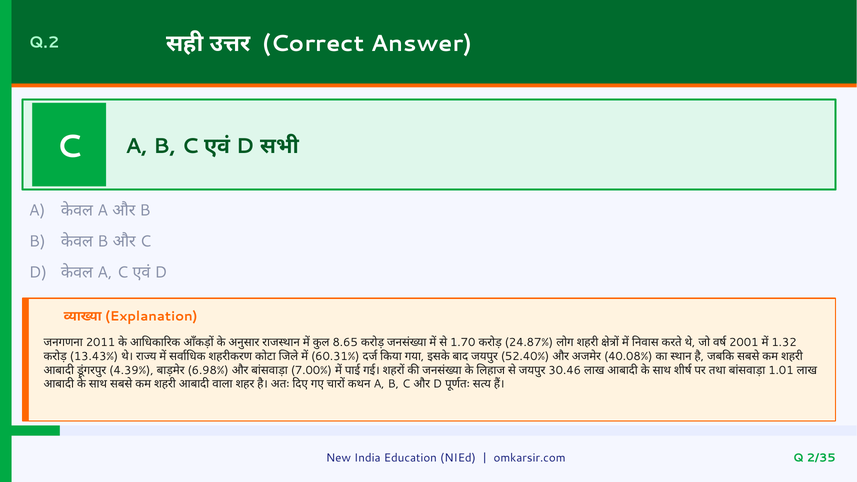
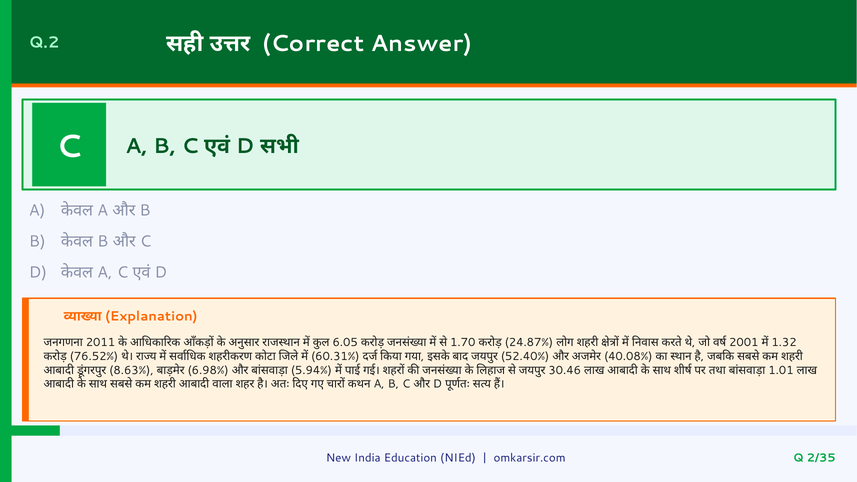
8.65: 8.65 -> 6.05 (345, 343)
13.43%: 13.43% -> 76.52% (94, 356)
4.39%: 4.39% -> 8.63% (131, 370)
7.00%: 7.00% -> 5.94% (311, 370)
